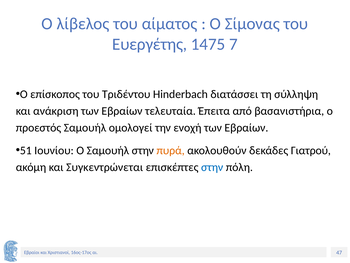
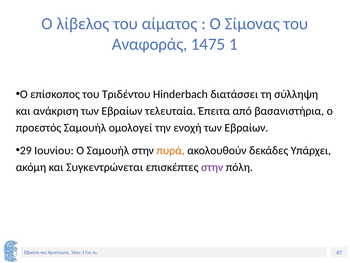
Ευεργέτης: Ευεργέτης -> Αναφοράς (150, 44)
7: 7 -> 1 (233, 44)
51: 51 -> 29 (26, 150)
Γιατρού: Γιατρού -> Υπάρχει (311, 150)
στην colour: blue -> purple (212, 167)
